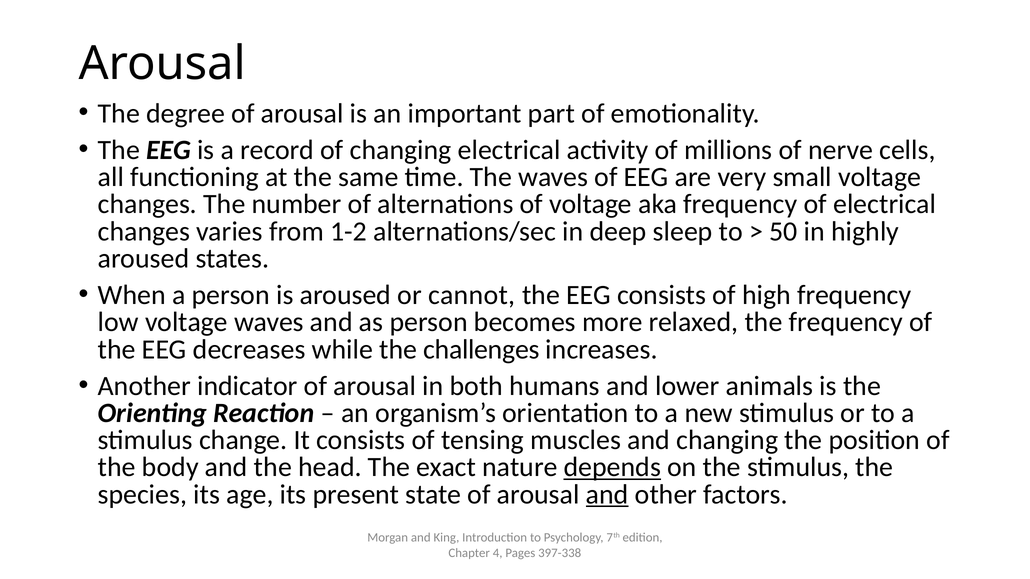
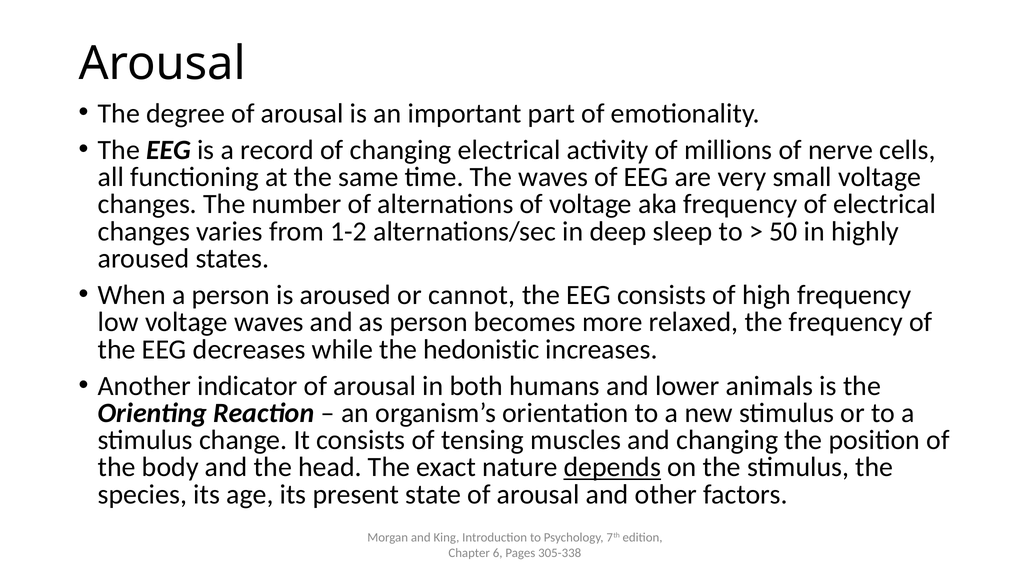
challenges: challenges -> hedonistic (481, 350)
and underline: present -> none (607, 495)
4: 4 -> 6 (498, 553)
397-338: 397-338 -> 305-338 (560, 553)
